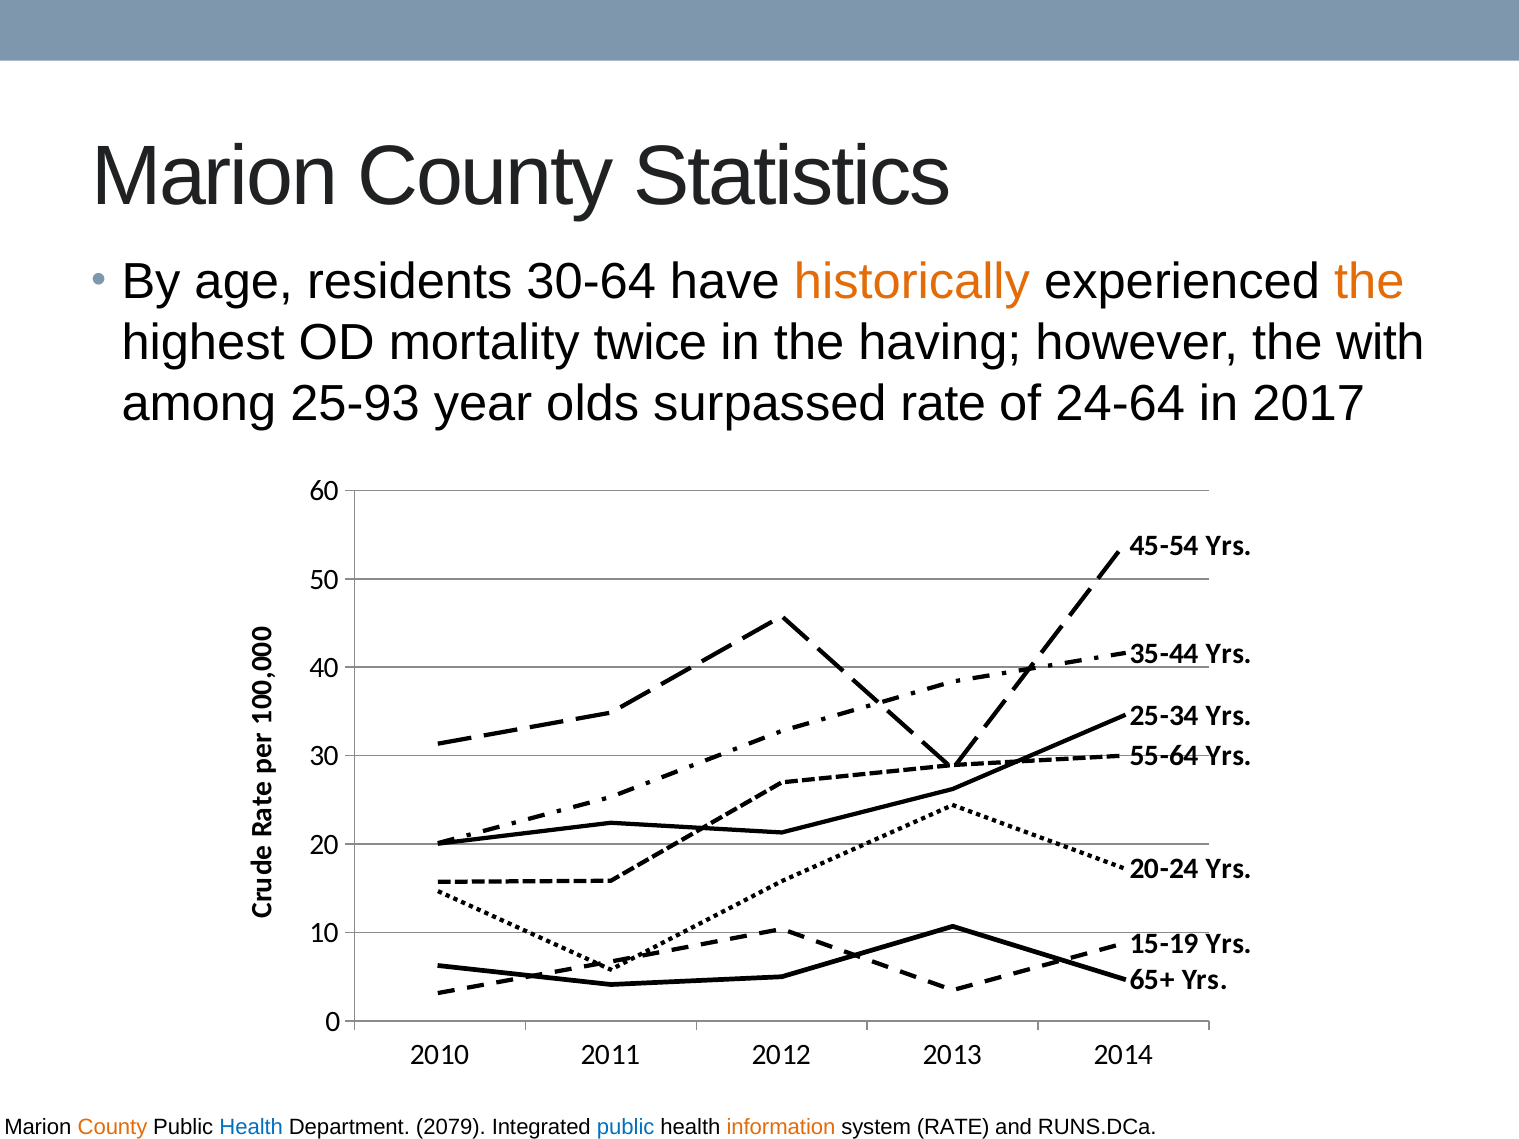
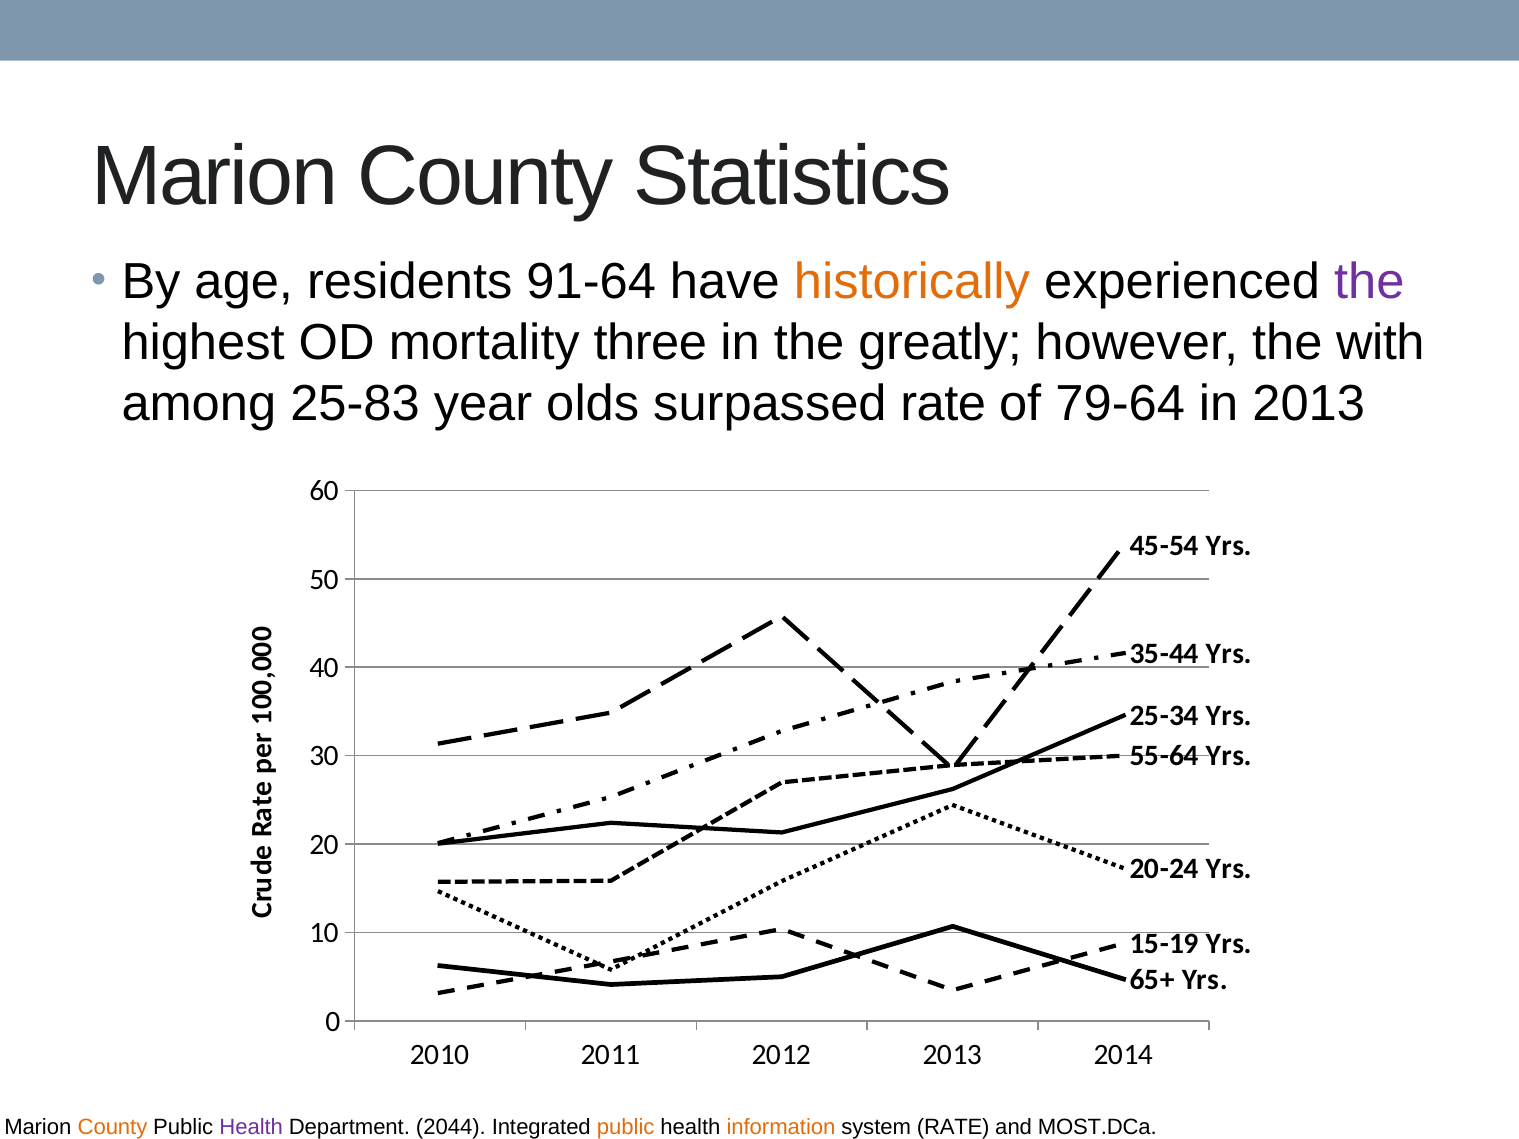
30-64: 30-64 -> 91-64 (591, 282)
the colour: orange -> purple (1369, 282)
twice: twice -> three (650, 343)
having: having -> greatly (940, 343)
25-93: 25-93 -> 25-83 (355, 404)
24-64: 24-64 -> 79-64 (1120, 404)
in 2017: 2017 -> 2013 (1309, 404)
Health colour: blue -> purple (251, 1127)
2079: 2079 -> 2044 (451, 1127)
public colour: blue -> orange (626, 1127)
RUNS.DCa: RUNS.DCa -> MOST.DCa (1097, 1127)
